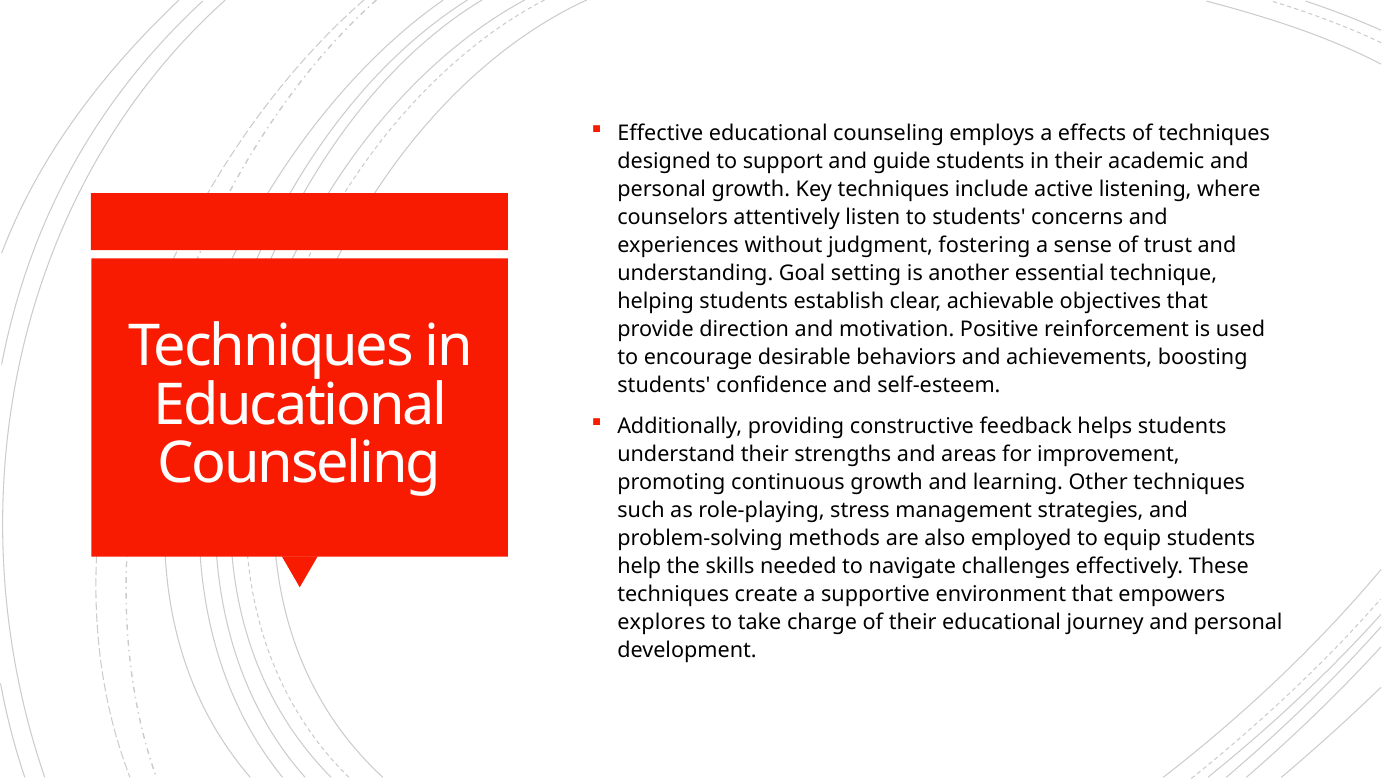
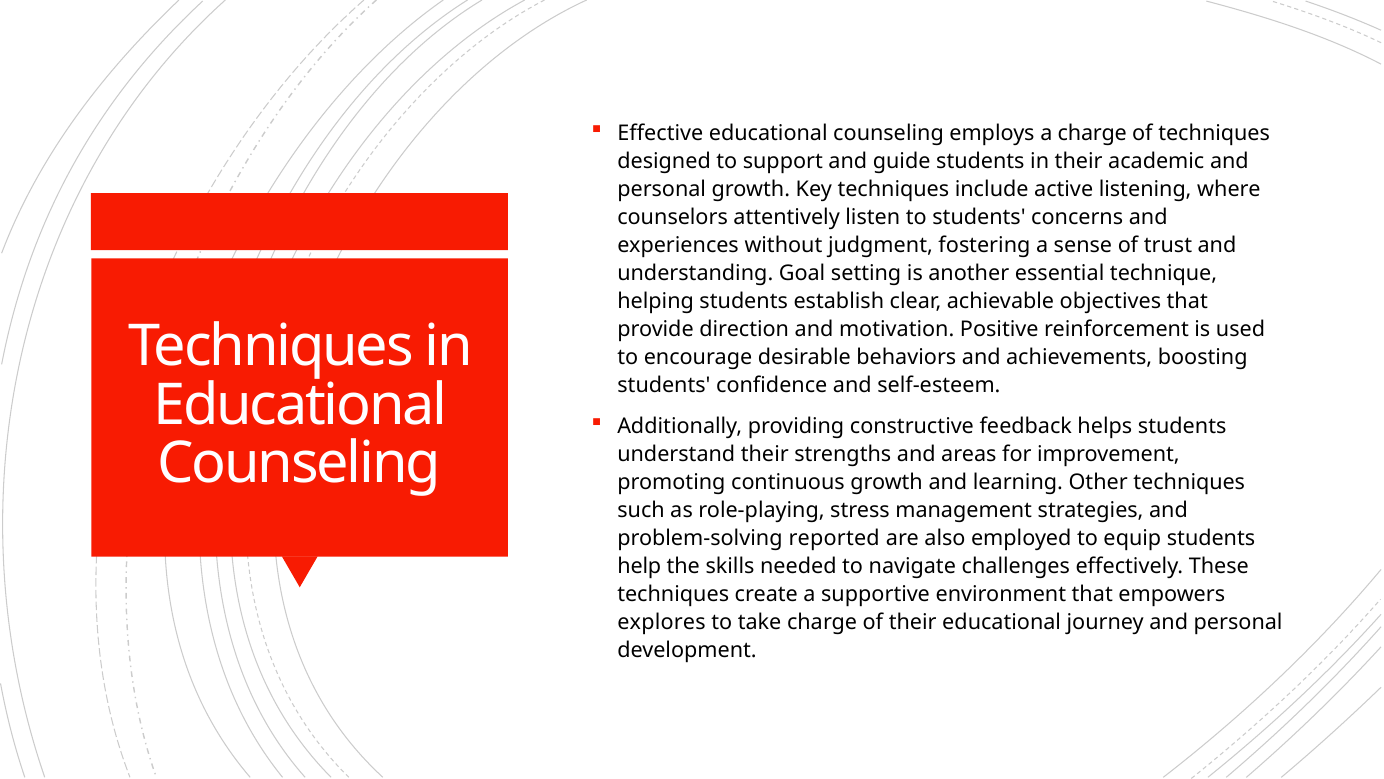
a effects: effects -> charge (1092, 133)
methods: methods -> reported (834, 538)
